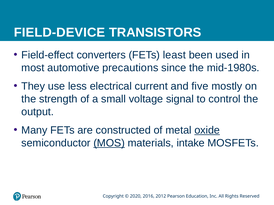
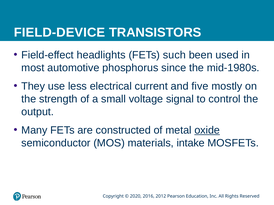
converters: converters -> headlights (101, 55)
least: least -> such (174, 55)
precautions: precautions -> phosphorus (130, 68)
MOS underline: present -> none (109, 143)
